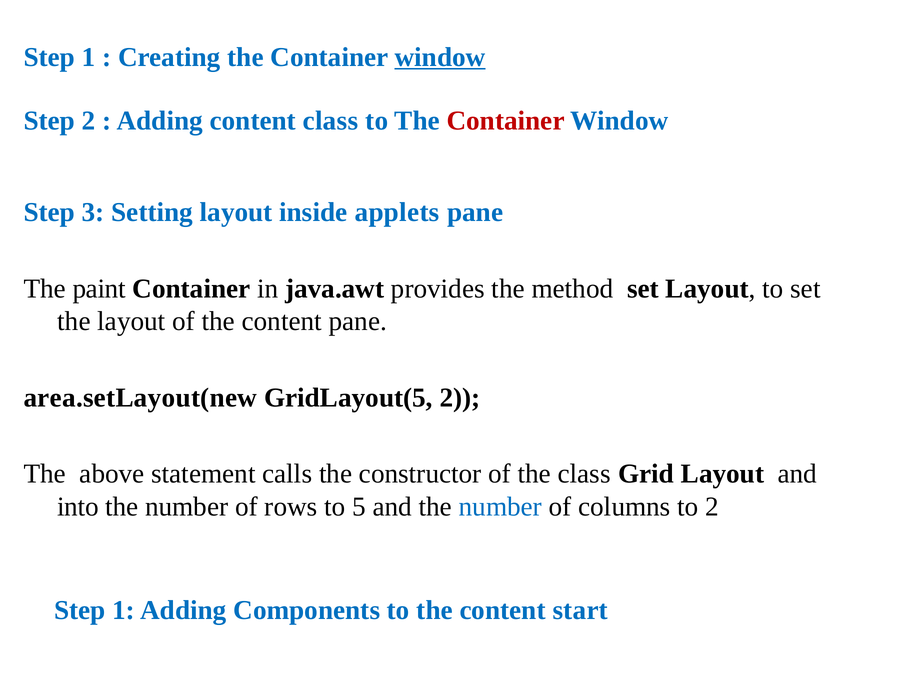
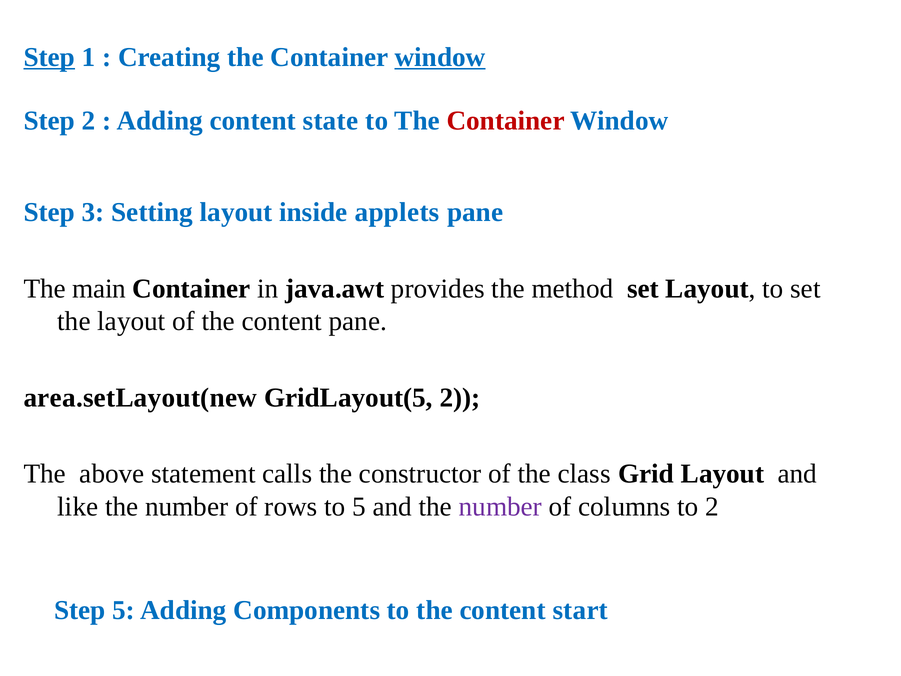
Step underline: none -> present (49, 57)
content class: class -> state (331, 121)
paint: paint -> main (99, 289)
into: into -> like (78, 506)
number colour: blue -> purple (500, 506)
1: 1 -> 5 (124, 610)
